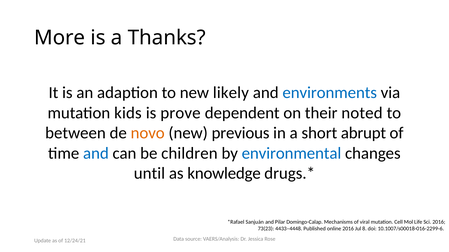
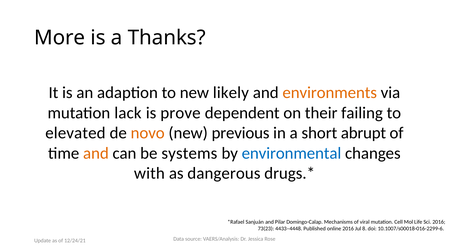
environments colour: blue -> orange (330, 93)
kids: kids -> lack (128, 113)
noted: noted -> failing (362, 113)
between: between -> elevated (75, 133)
and colour: blue -> orange (96, 154)
children: children -> systems (189, 154)
until: until -> with (149, 174)
knowledge: knowledge -> dangerous (224, 174)
